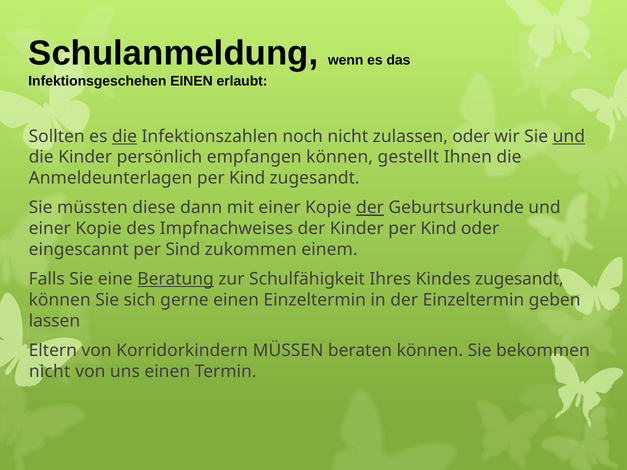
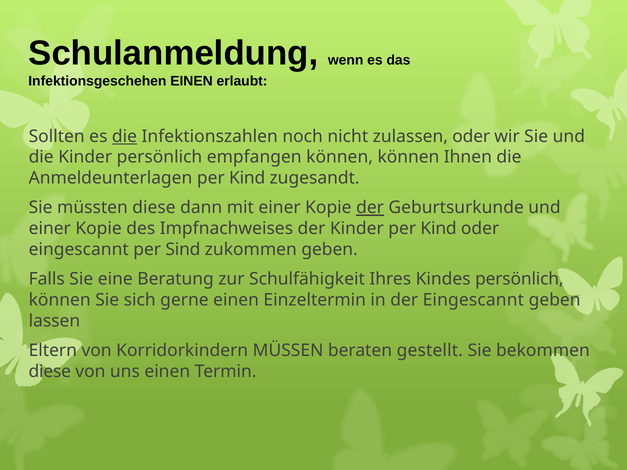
und underline: present -> none (569, 136)
können gestellt: gestellt -> können (408, 157)
zukommen einem: einem -> geben (330, 250)
Beratung underline: present -> none (176, 279)
Kindes zugesandt: zugesandt -> persönlich (519, 279)
der Einzeltermin: Einzeltermin -> Eingescannt (473, 300)
beraten können: können -> gestellt (430, 351)
nicht: nicht -> diese (50, 372)
